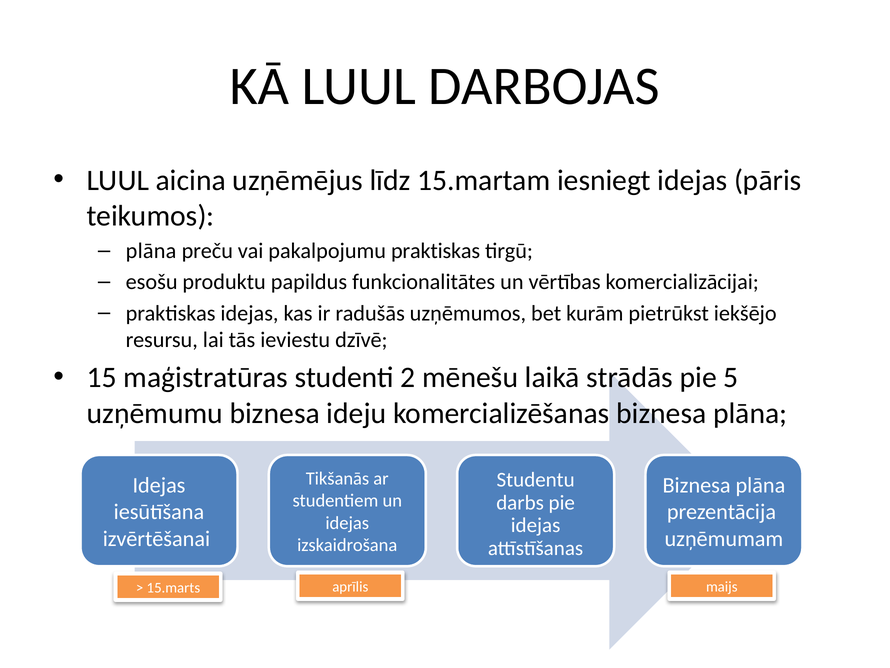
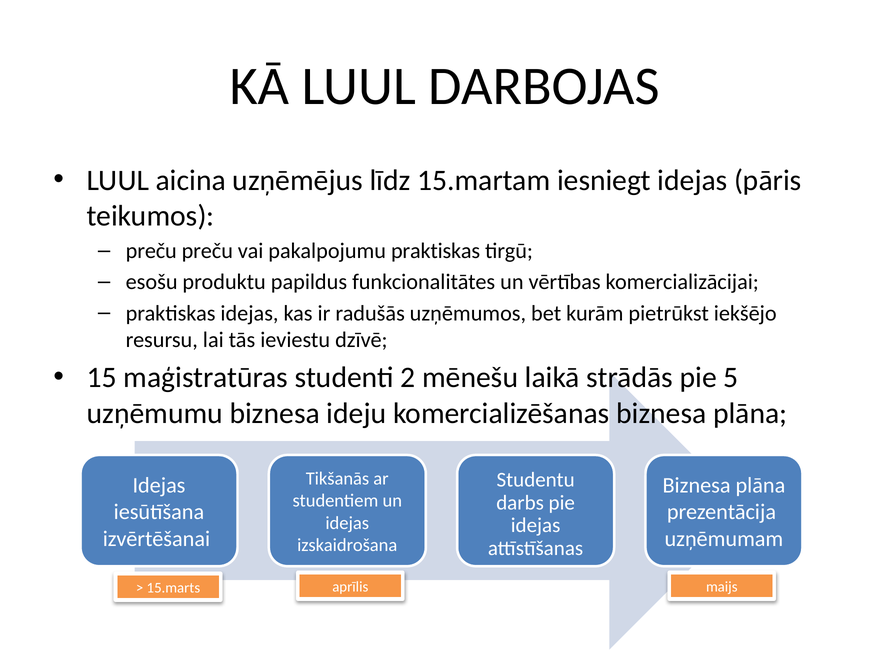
plāna: plāna -> preču (151, 251)
